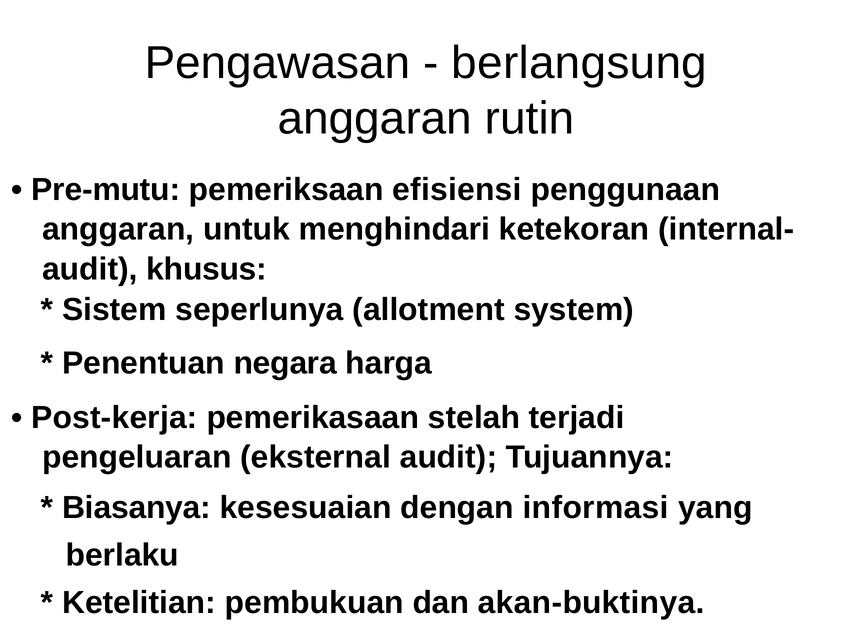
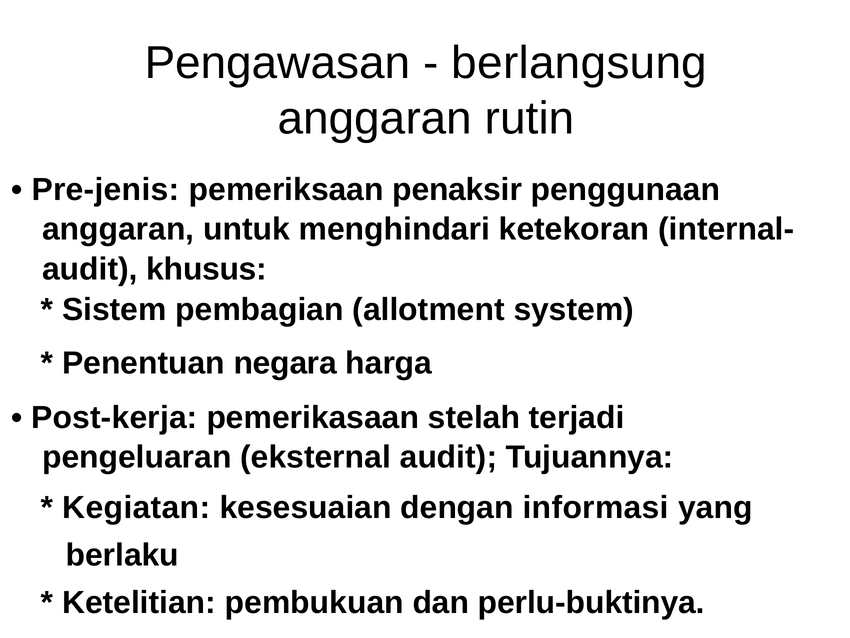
Pre-mutu: Pre-mutu -> Pre-jenis (106, 190)
efisiensi: efisiensi -> penaksir (457, 190)
seperlunya: seperlunya -> pembagian (260, 310)
Biasanya: Biasanya -> Kegiatan (136, 507)
akan-buktinya: akan-buktinya -> perlu-buktinya (591, 602)
